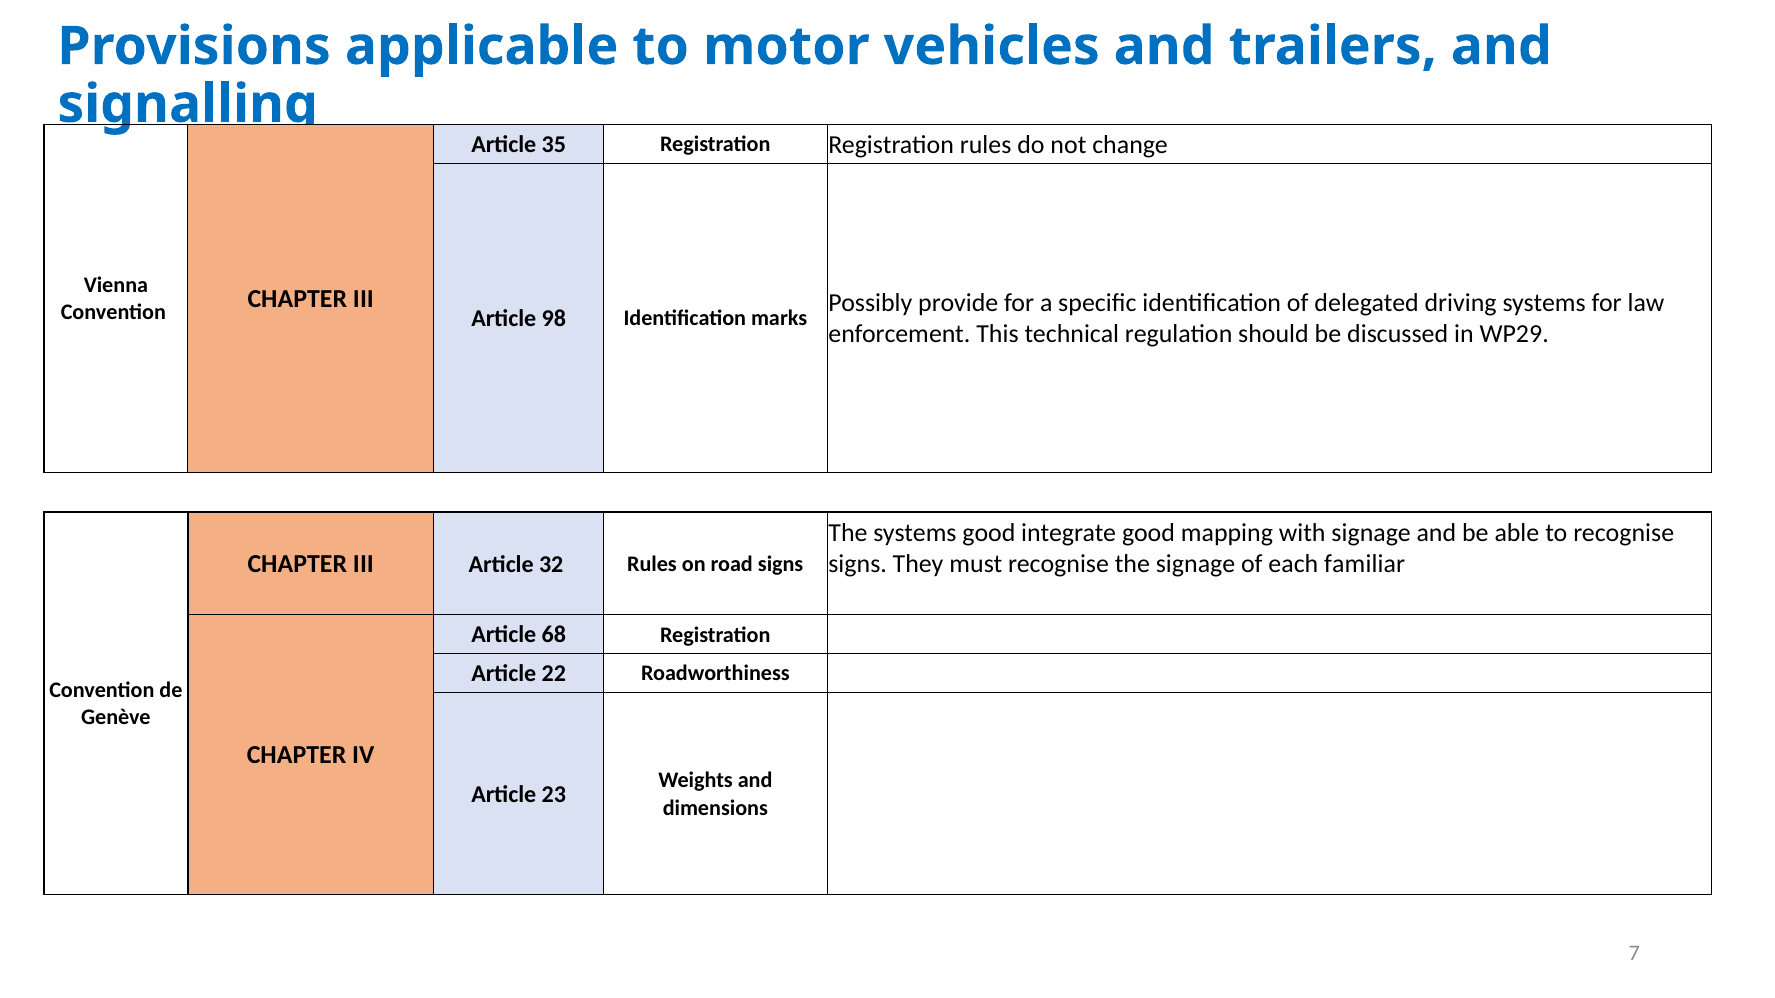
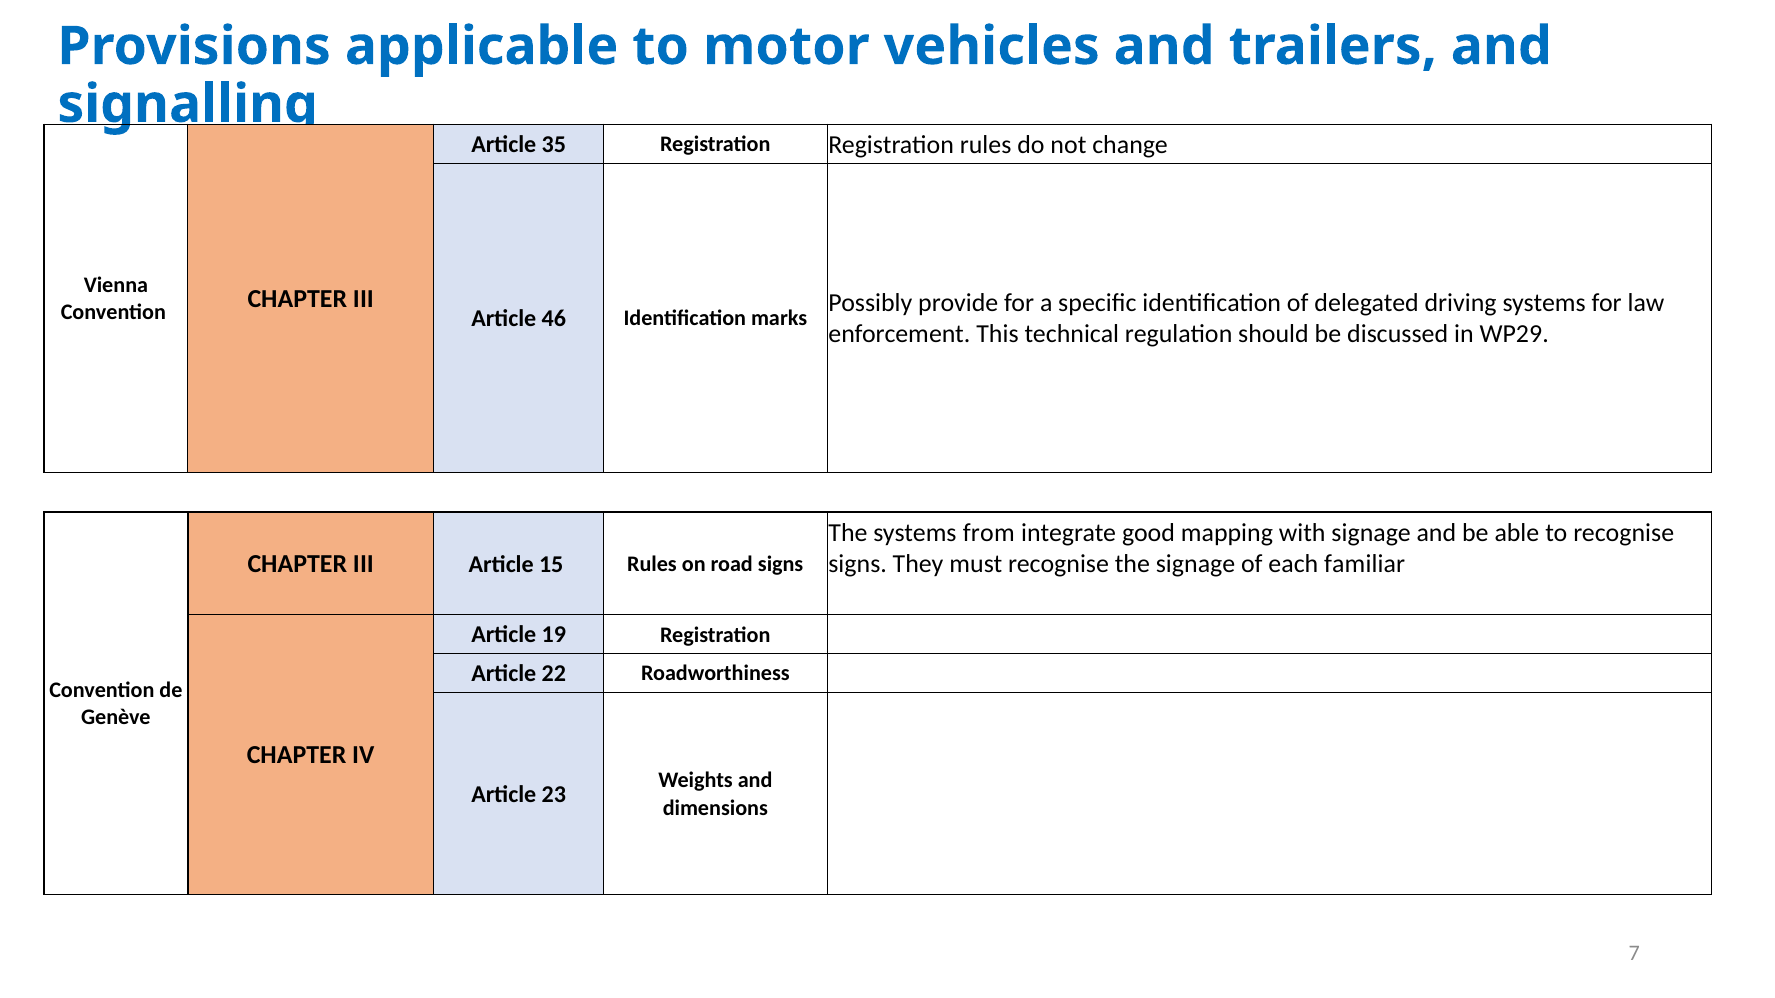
98: 98 -> 46 (554, 319)
systems good: good -> from (989, 533)
32: 32 -> 15 (551, 564)
68: 68 -> 19 (554, 635)
